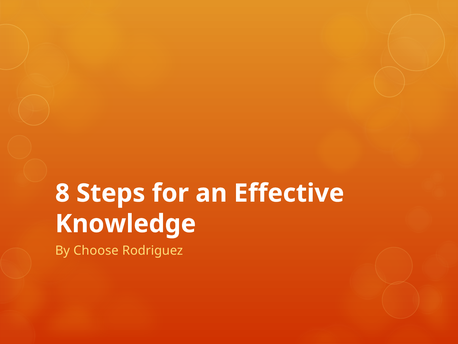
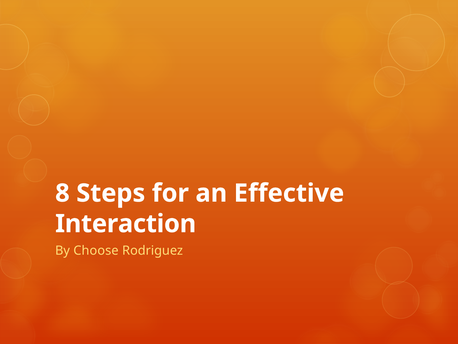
Knowledge: Knowledge -> Interaction (126, 223)
